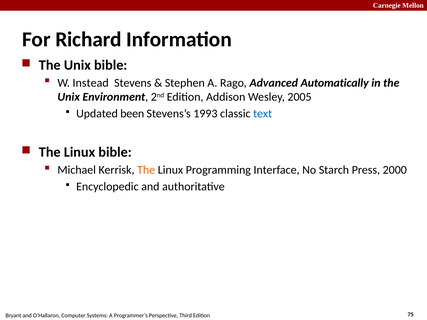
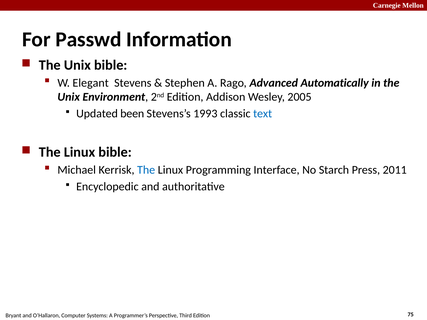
Richard: Richard -> Passwd (88, 40)
Instead: Instead -> Elegant (91, 83)
The colour: orange -> blue (146, 170)
2000: 2000 -> 2011 (395, 170)
